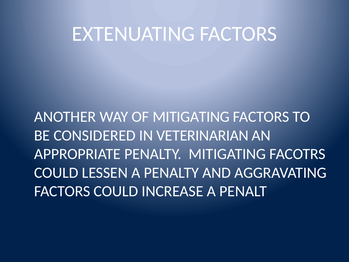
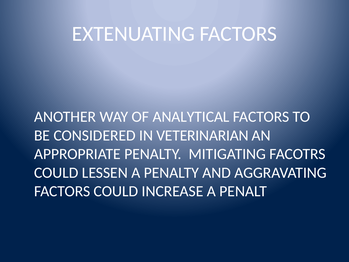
OF MITIGATING: MITIGATING -> ANALYTICAL (191, 117)
